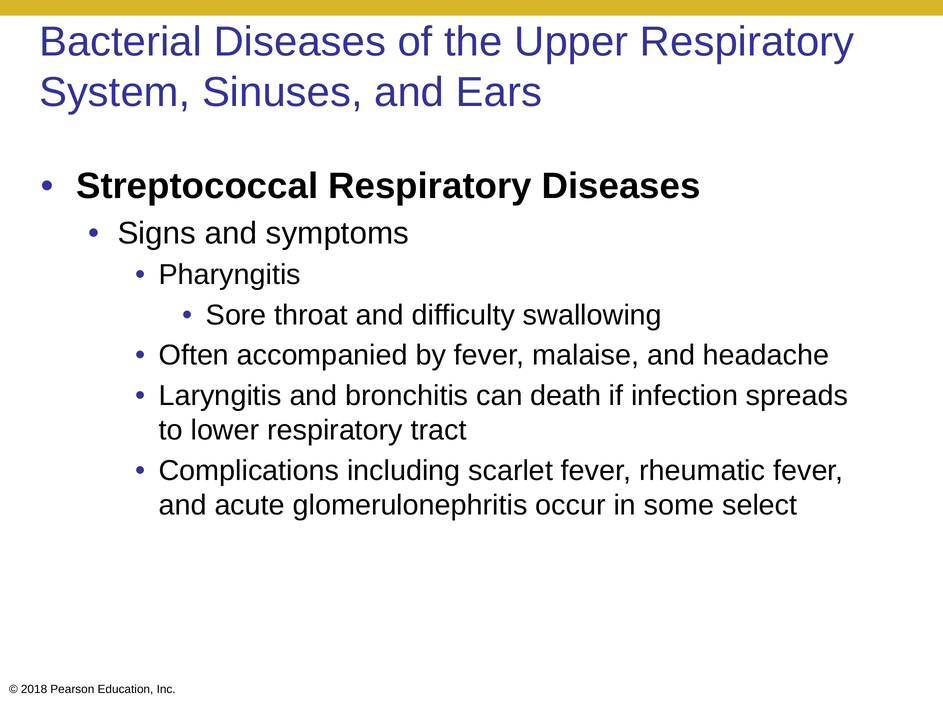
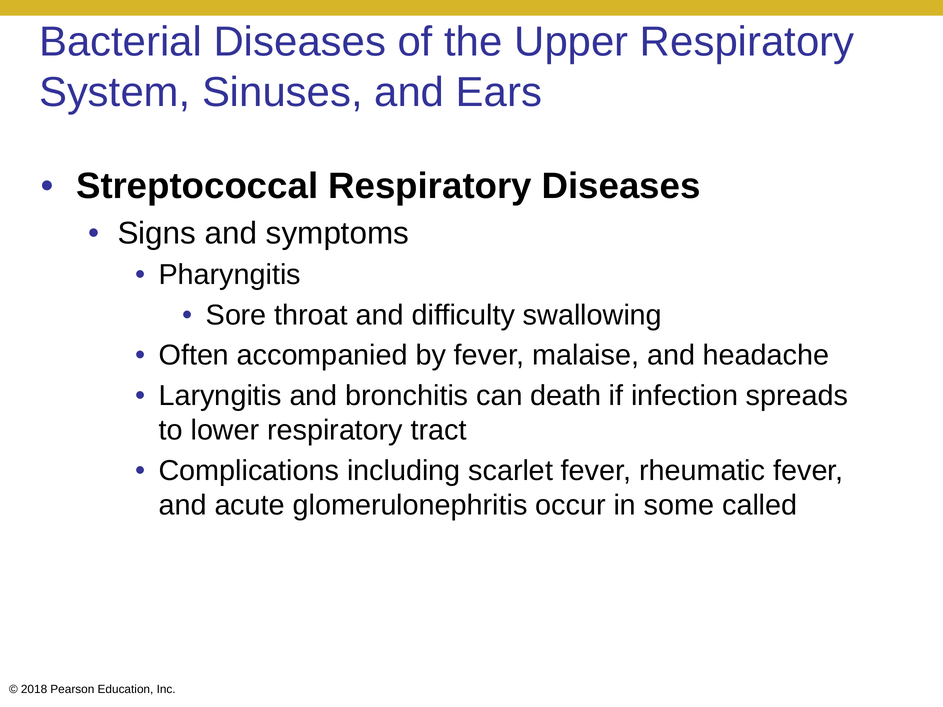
select: select -> called (760, 505)
